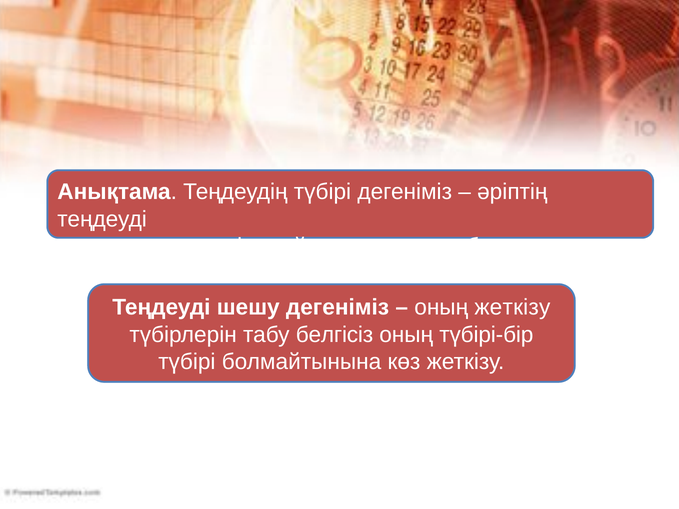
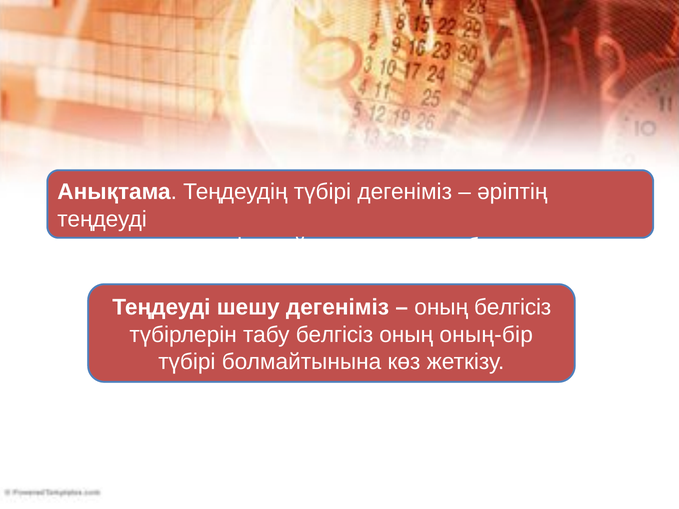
оның жеткізу: жеткізу -> белгісіз (513, 308)
түбірі-бір: түбірі-бір -> оның-бір (486, 335)
